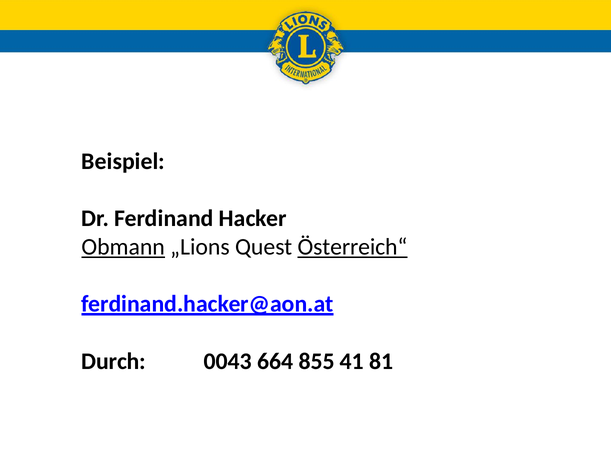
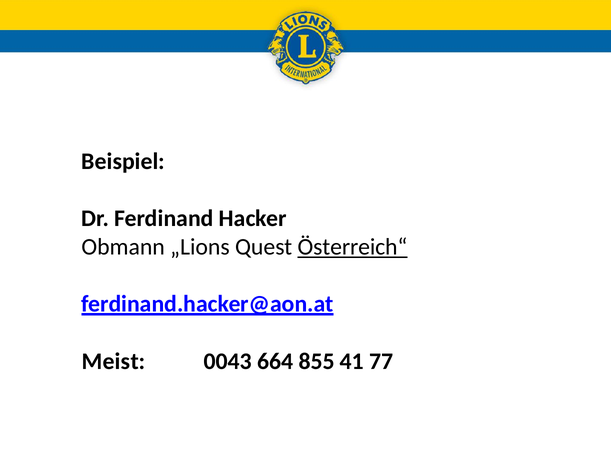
Obmann underline: present -> none (123, 247)
Durch: Durch -> Meist (114, 362)
81: 81 -> 77 (381, 362)
